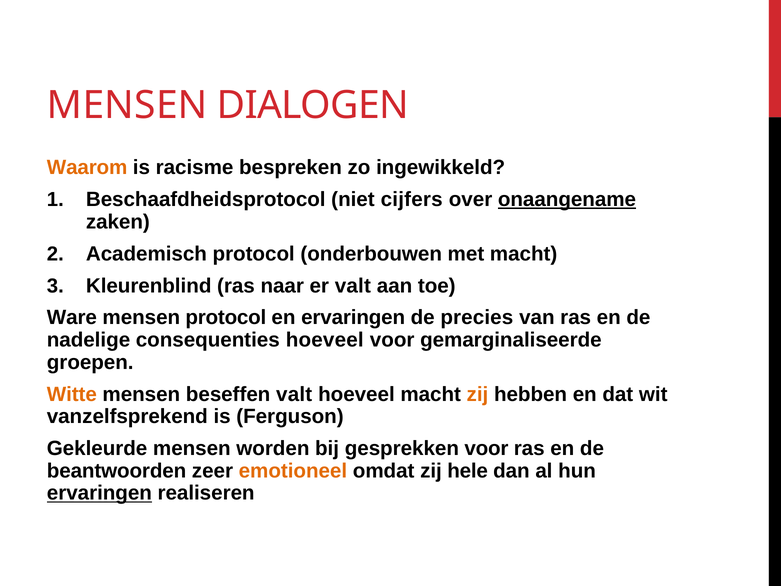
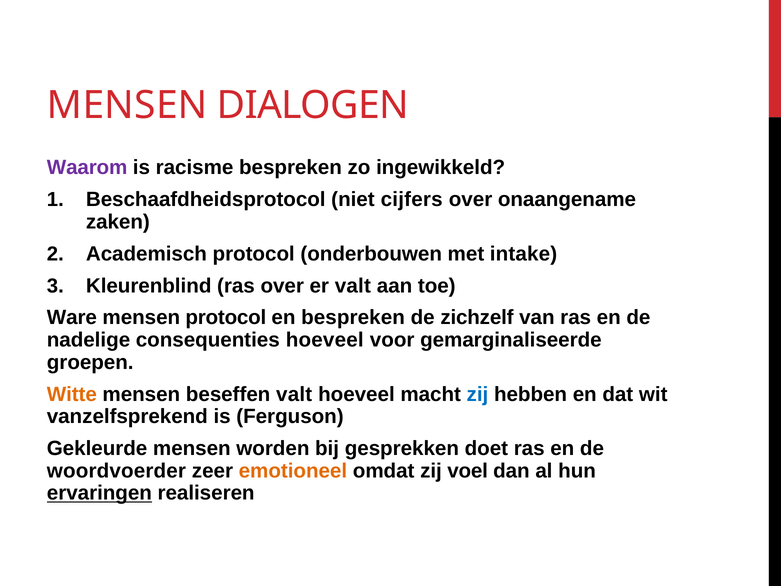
Waarom colour: orange -> purple (87, 167)
onaangename underline: present -> none (567, 199)
met macht: macht -> intake (523, 254)
ras naar: naar -> over (282, 286)
en ervaringen: ervaringen -> bespreken (353, 318)
precies: precies -> zichzelf (477, 318)
zij colour: orange -> blue (477, 394)
gesprekken voor: voor -> doet (486, 448)
beantwoorden: beantwoorden -> woordvoerder (116, 471)
hele: hele -> voel (468, 471)
